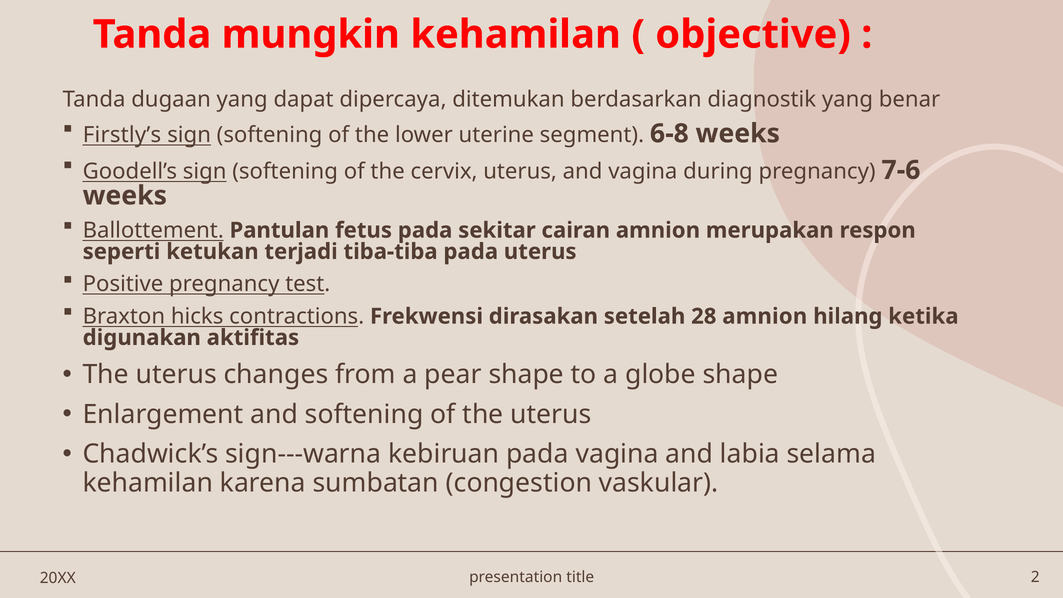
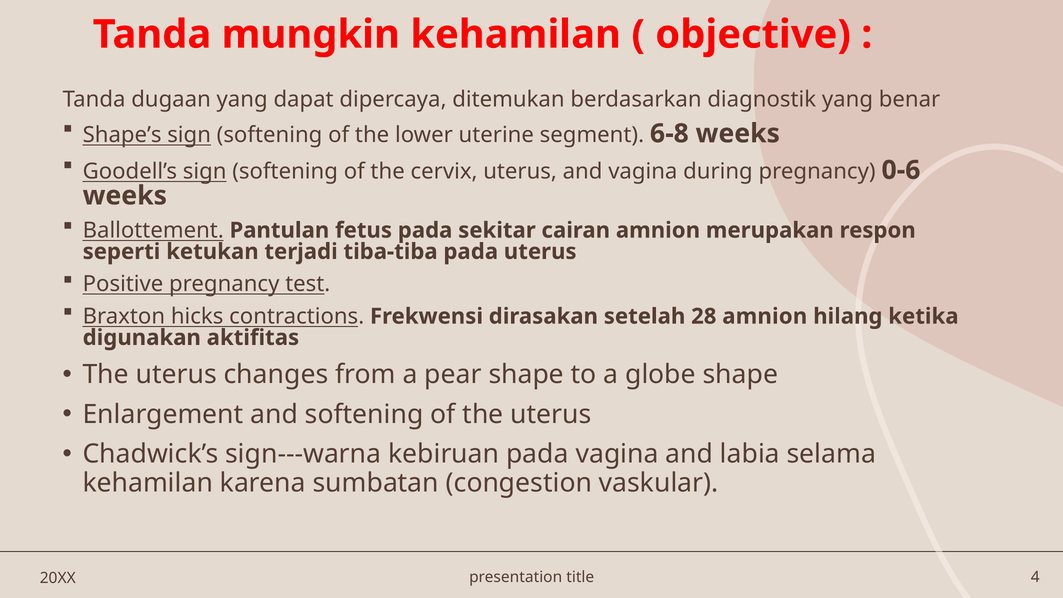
Firstly’s: Firstly’s -> Shape’s (122, 135)
7-6: 7-6 -> 0-6 (901, 170)
2: 2 -> 4 (1035, 577)
